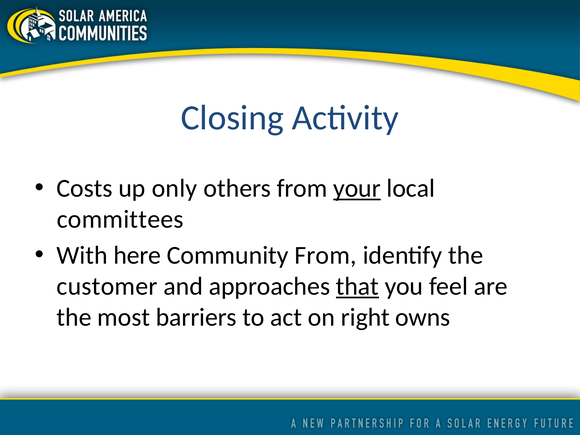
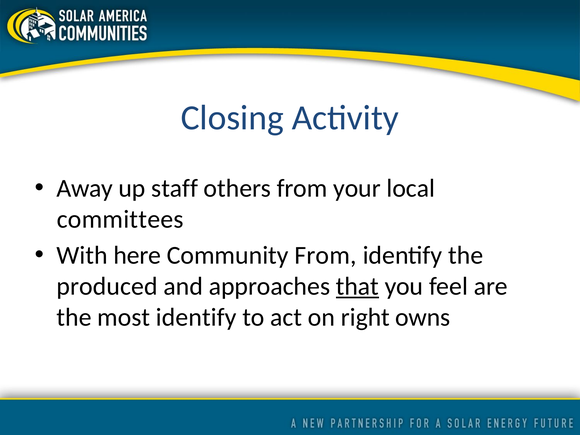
Costs: Costs -> Away (85, 188)
only: only -> staff (175, 188)
your underline: present -> none (357, 188)
customer: customer -> produced (107, 286)
most barriers: barriers -> identify (196, 317)
